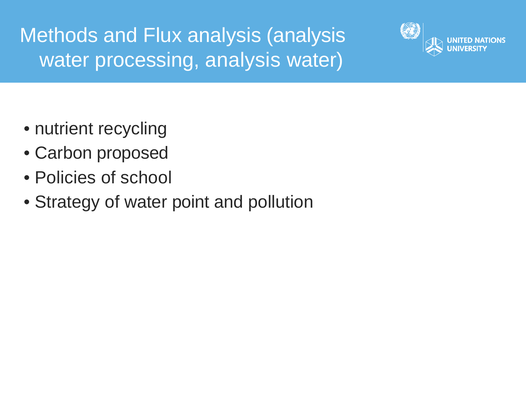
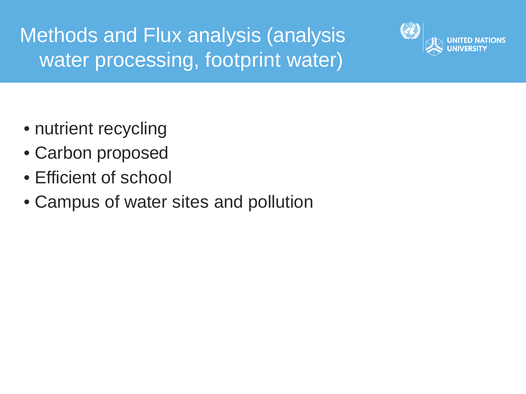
processing analysis: analysis -> footprint (243, 60)
Policies: Policies -> Efficient (66, 178)
Strategy: Strategy -> Campus (67, 202)
point: point -> sites (191, 202)
